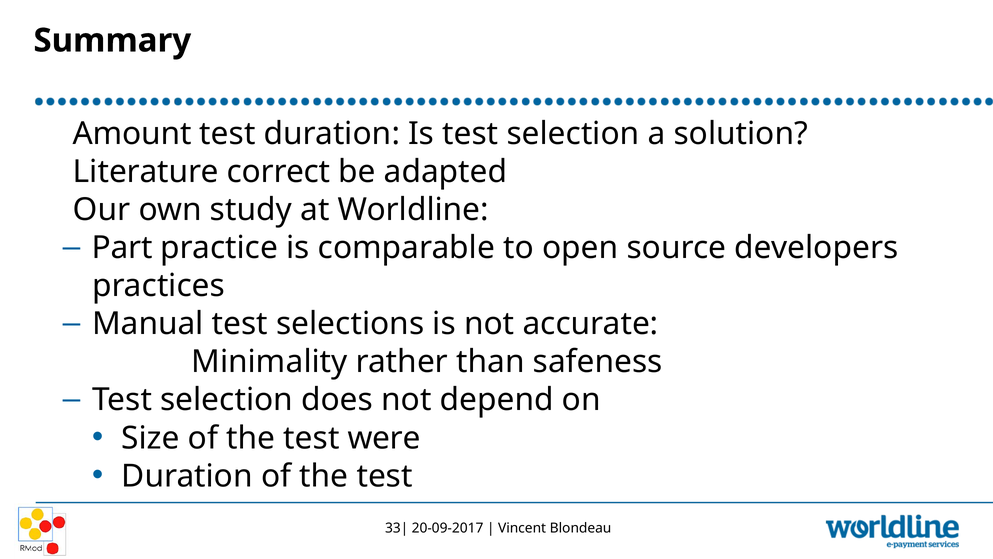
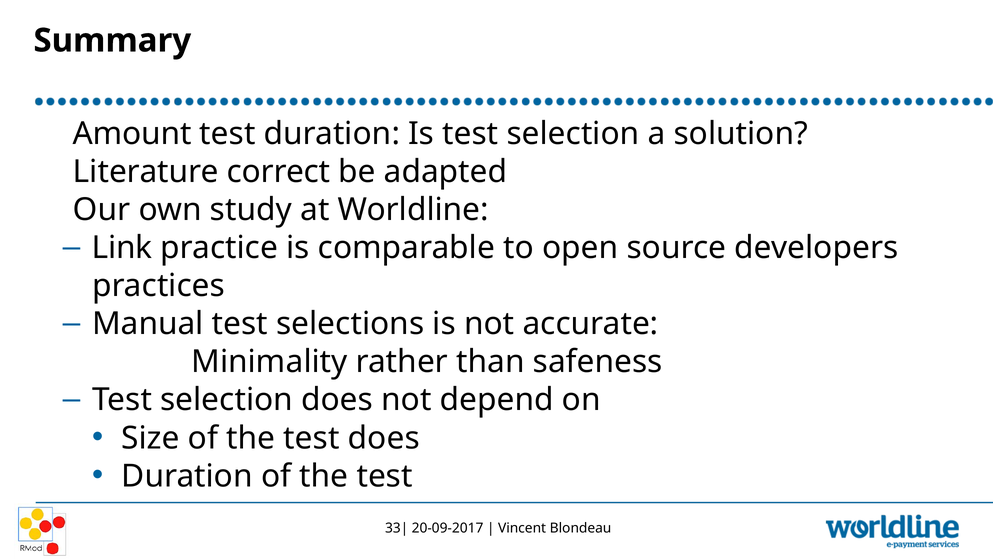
Part: Part -> Link (122, 248)
test were: were -> does (384, 438)
